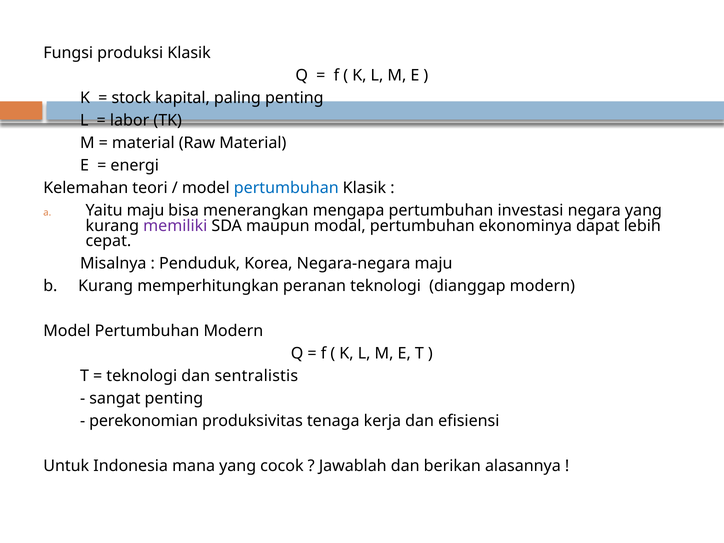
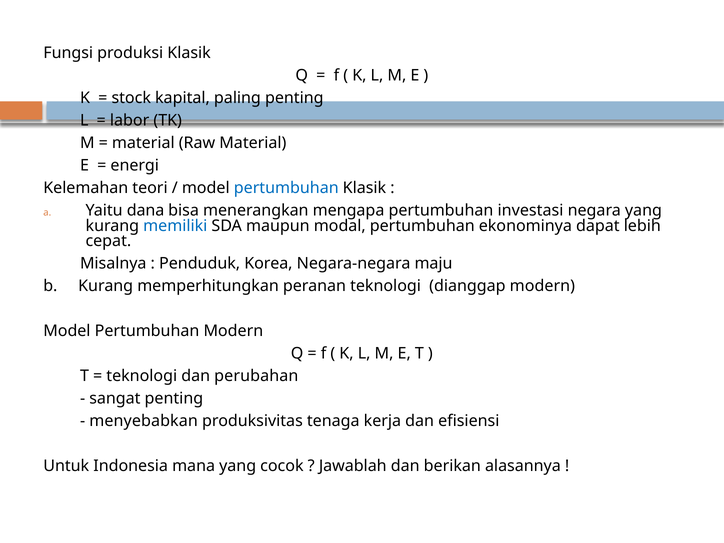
Yaitu maju: maju -> dana (146, 210)
memiliki colour: purple -> blue (175, 226)
sentralistis: sentralistis -> perubahan (256, 376)
perekonomian: perekonomian -> menyebabkan (144, 421)
